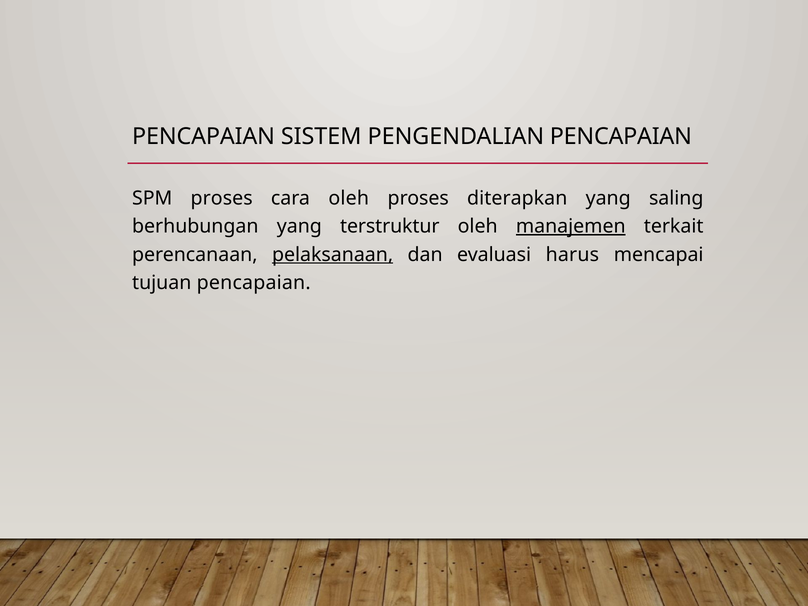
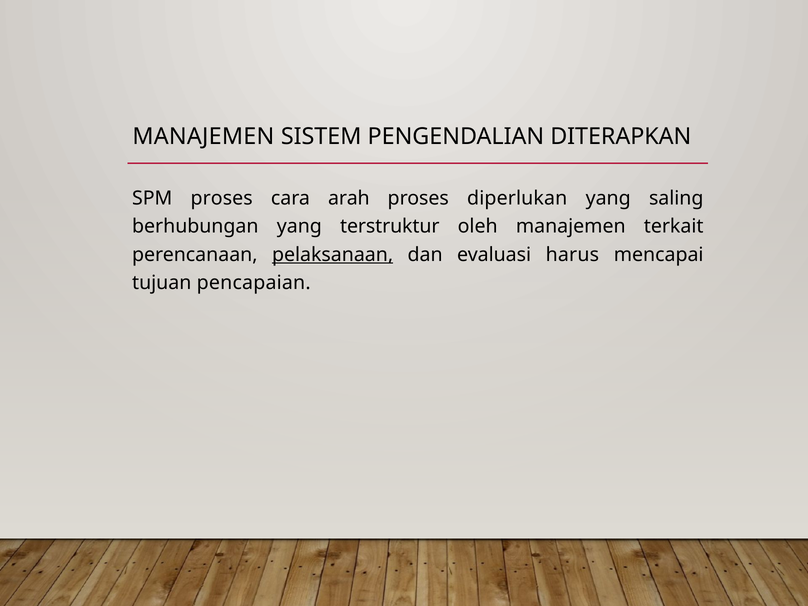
PENCAPAIAN: PENCAPAIAN -> MANAJEMEN (203, 136)
PENGENDALIAN PENCAPAIAN: PENCAPAIAN -> DITERAPKAN (621, 136)
cara oleh: oleh -> arah (349, 198)
diterapkan: diterapkan -> diperlukan (517, 198)
manajemen underline: present -> none (571, 226)
